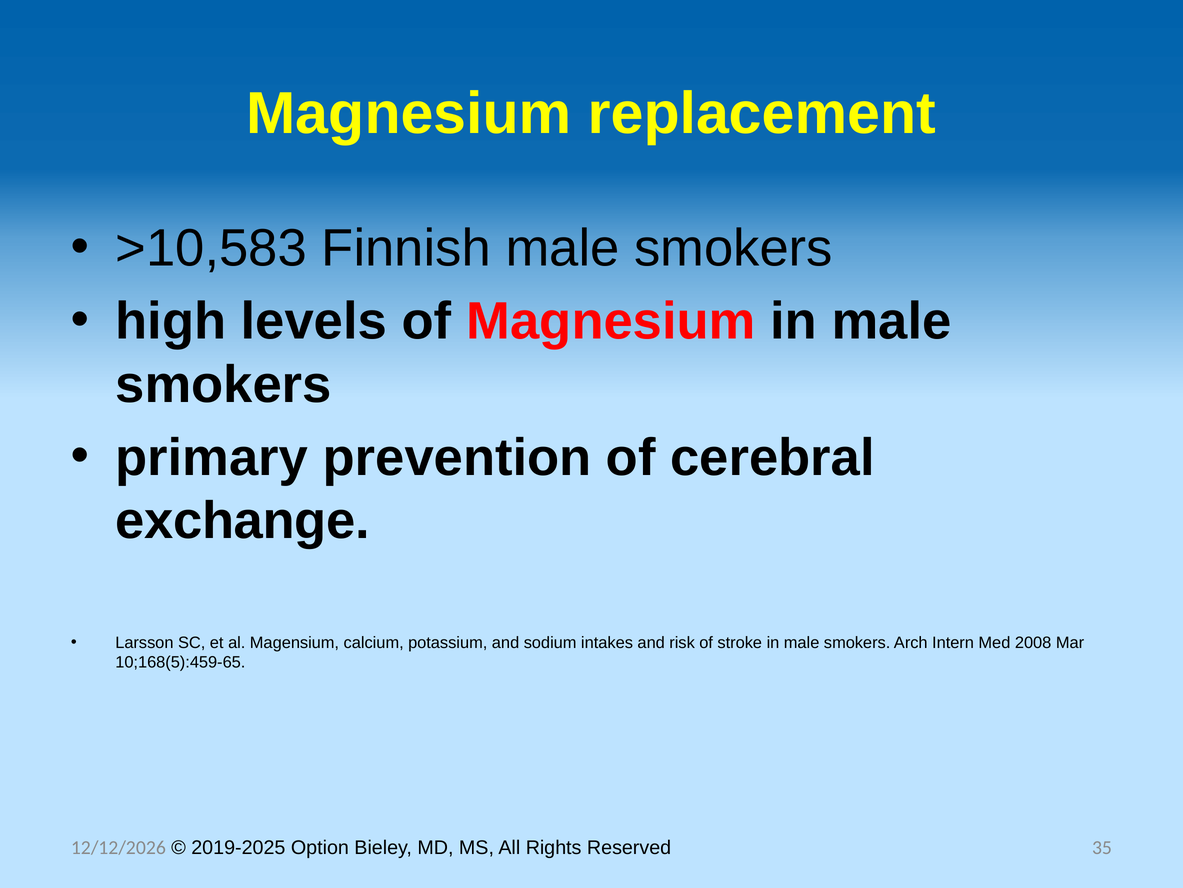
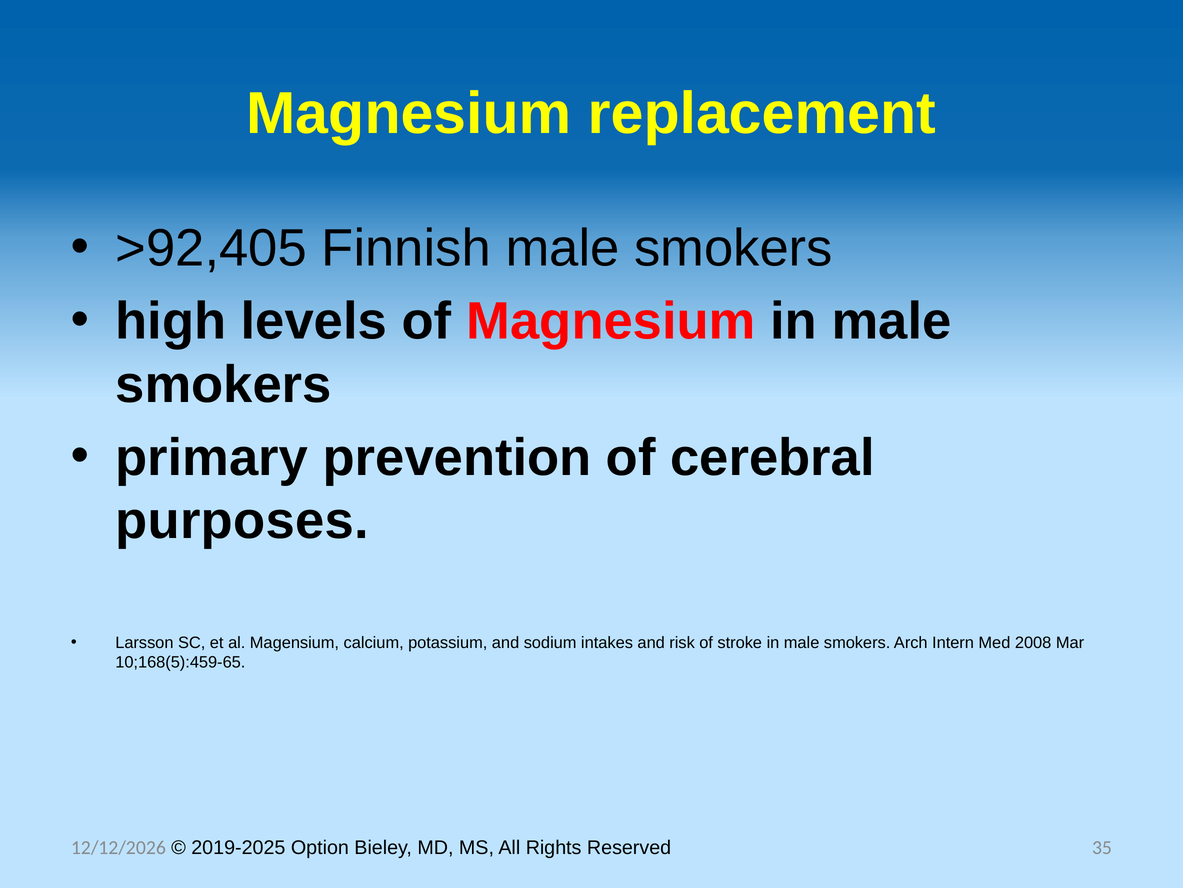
>10,583: >10,583 -> >92,405 (211, 248)
exchange: exchange -> purposes (242, 521)
